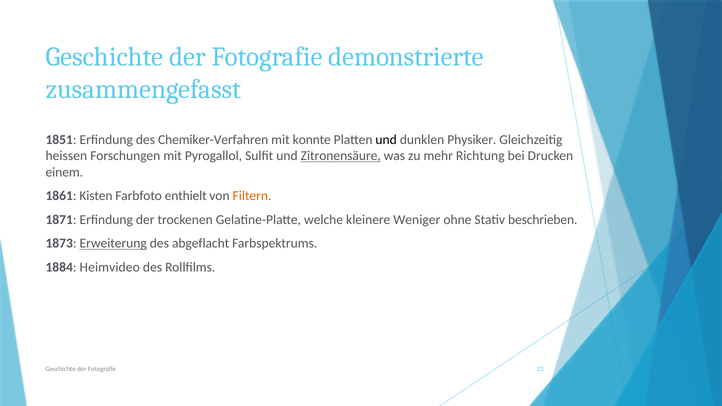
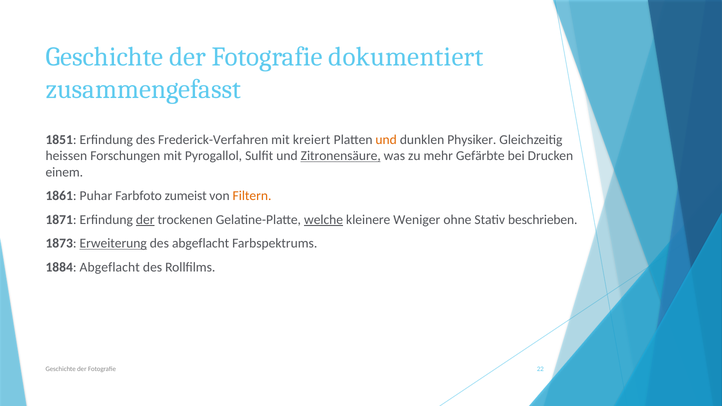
demonstrierte: demonstrierte -> dokumentiert (406, 57)
Chemiker-Verfahren: Chemiker-Verfahren -> Frederick-Verfahren (213, 140)
konnte: konnte -> kreiert (312, 140)
und colour: black -> orange (386, 140)
Richtung: Richtung -> Gefärbte (480, 156)
Kisten: Kisten -> Puhar (96, 196)
enthielt: enthielt -> zumeist (186, 196)
der underline: none -> present (145, 220)
welche underline: none -> present (324, 220)
1884 Heimvideo: Heimvideo -> Abgeflacht (110, 267)
